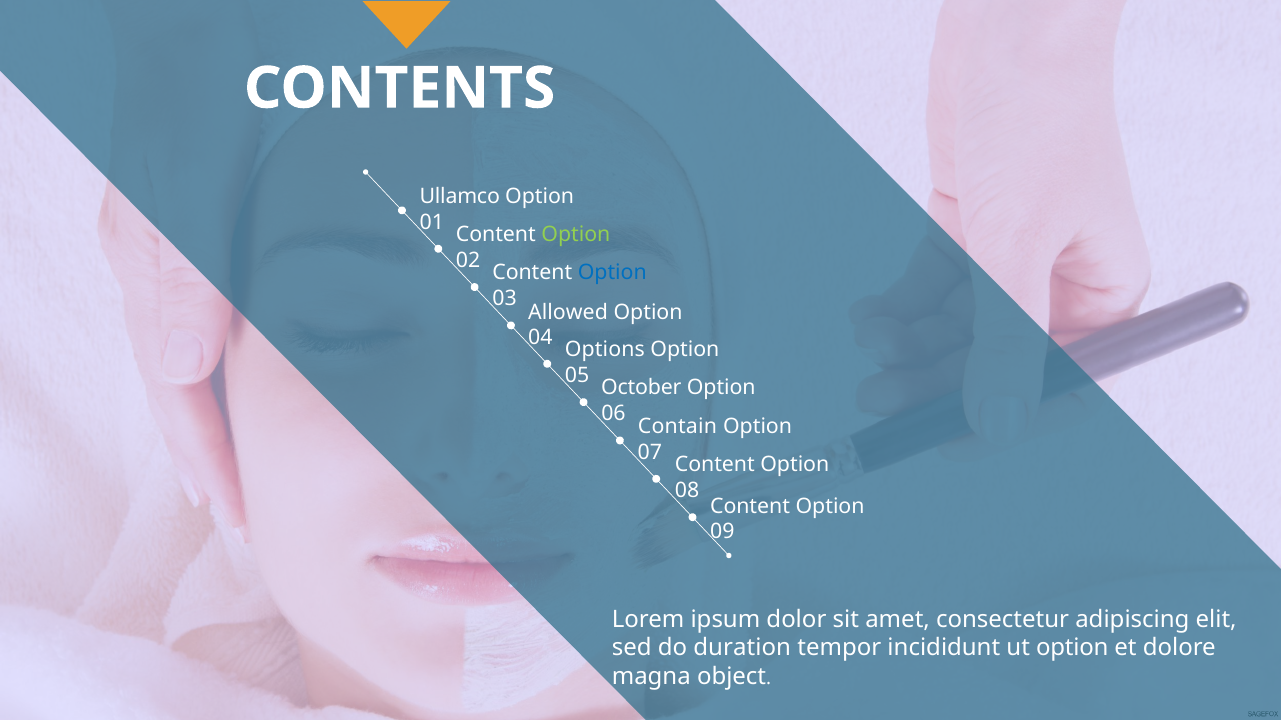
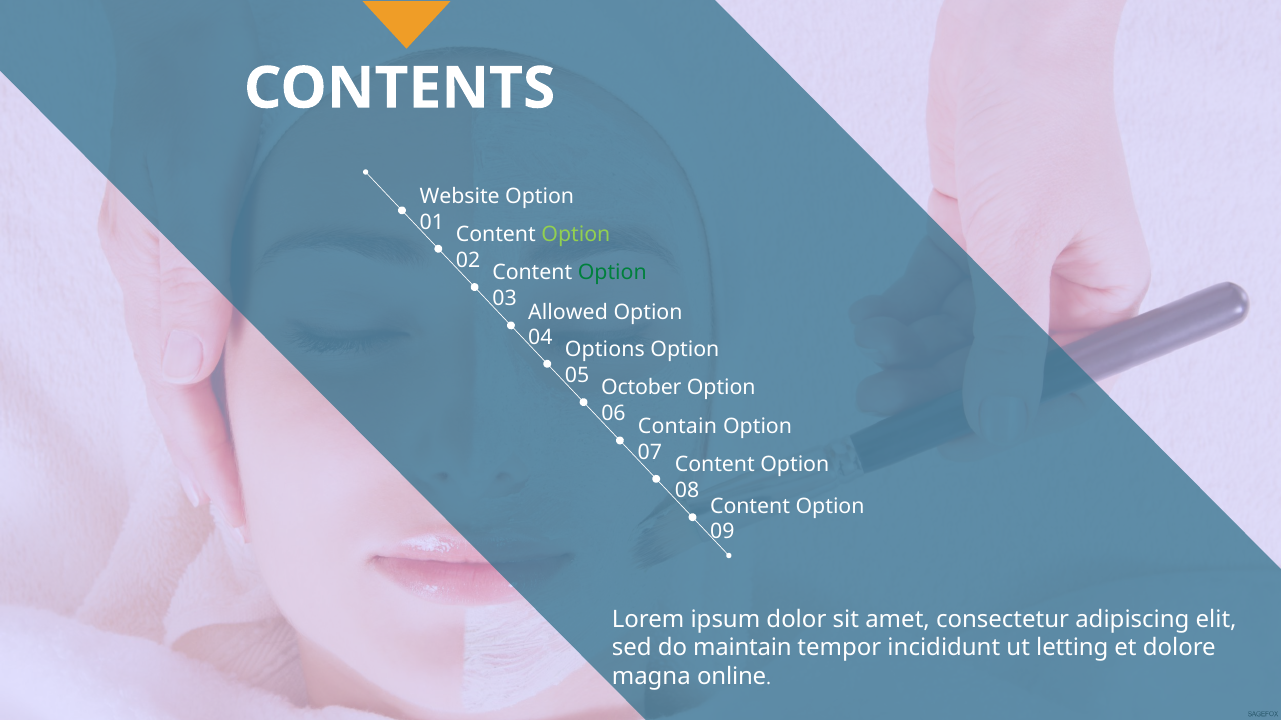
Ullamco: Ullamco -> Website (460, 197)
Option colour: blue -> green (612, 273)
duration: duration -> maintain (742, 649)
ut option: option -> letting (1072, 649)
object: object -> online (732, 677)
